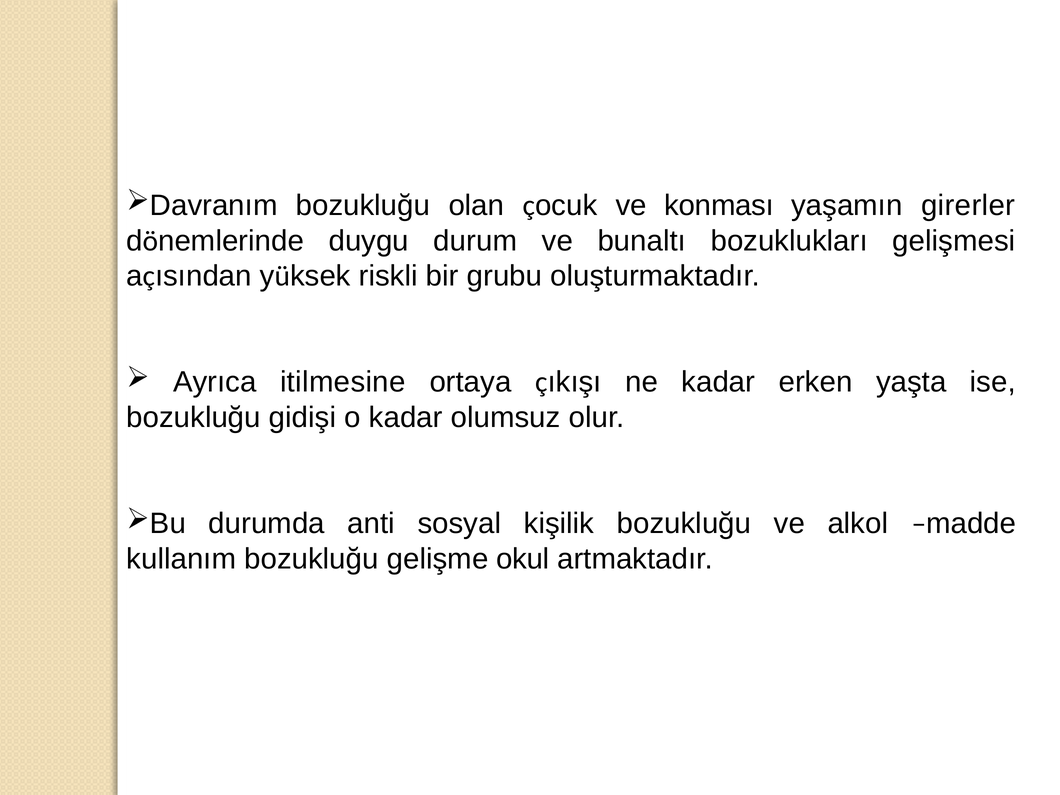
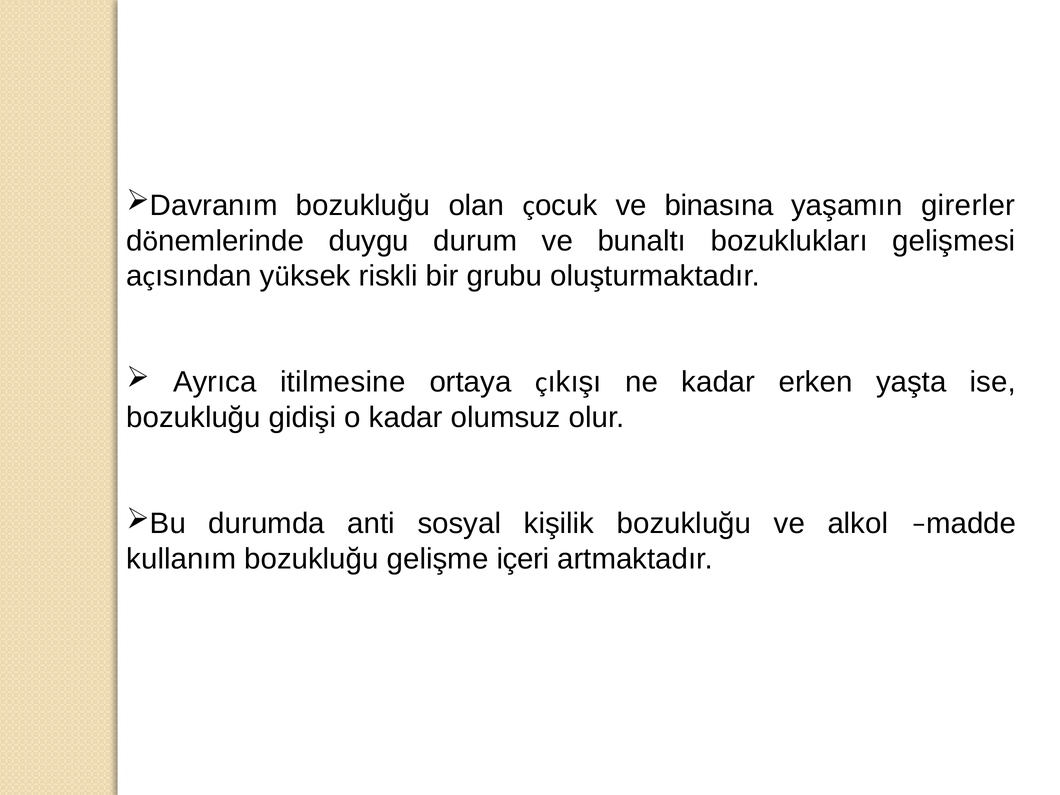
konması: konması -> binasına (719, 205)
okul: okul -> içeri (523, 559)
